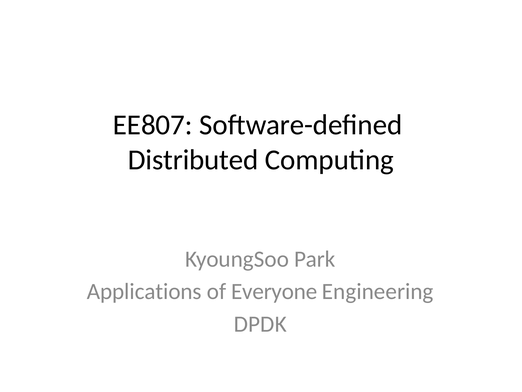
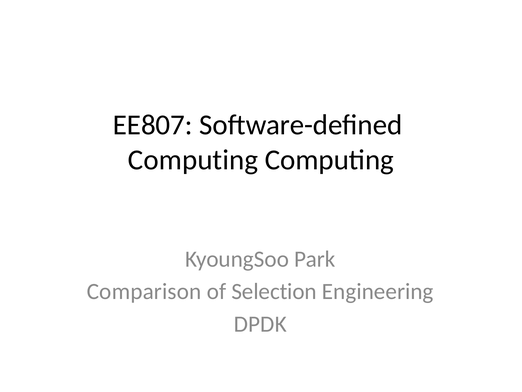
Distributed: Distributed -> Computing (193, 160)
Applications: Applications -> Comparison (144, 291)
Everyone: Everyone -> Selection (274, 291)
